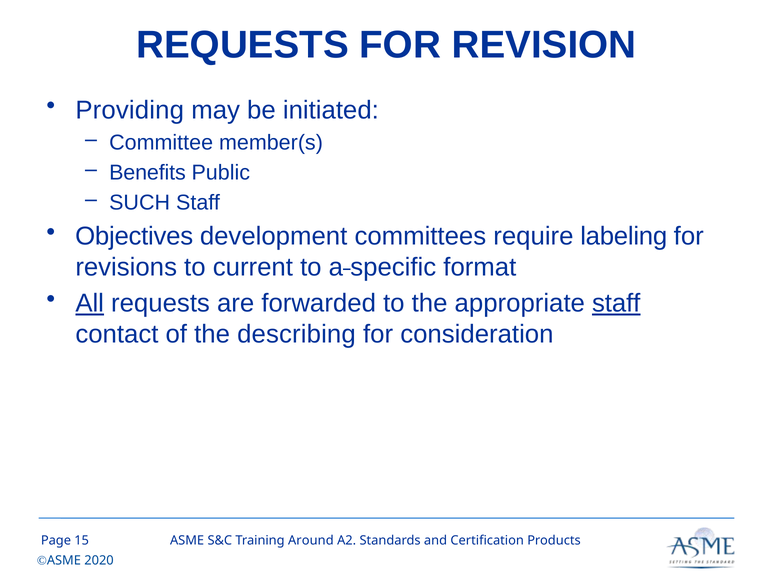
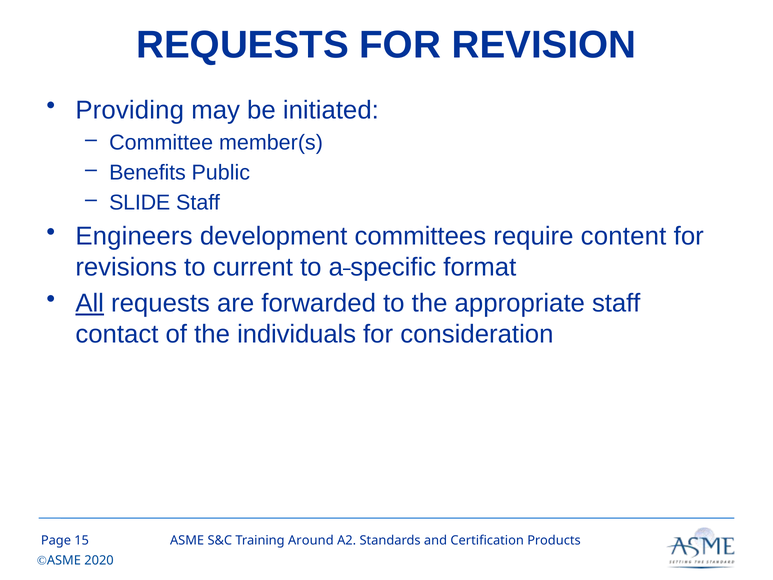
SUCH: SUCH -> SLIDE (140, 203)
Objectives: Objectives -> Engineers (134, 236)
labeling: labeling -> content (624, 236)
staff underline: present -> none (616, 303)
describing: describing -> individuals (297, 334)
